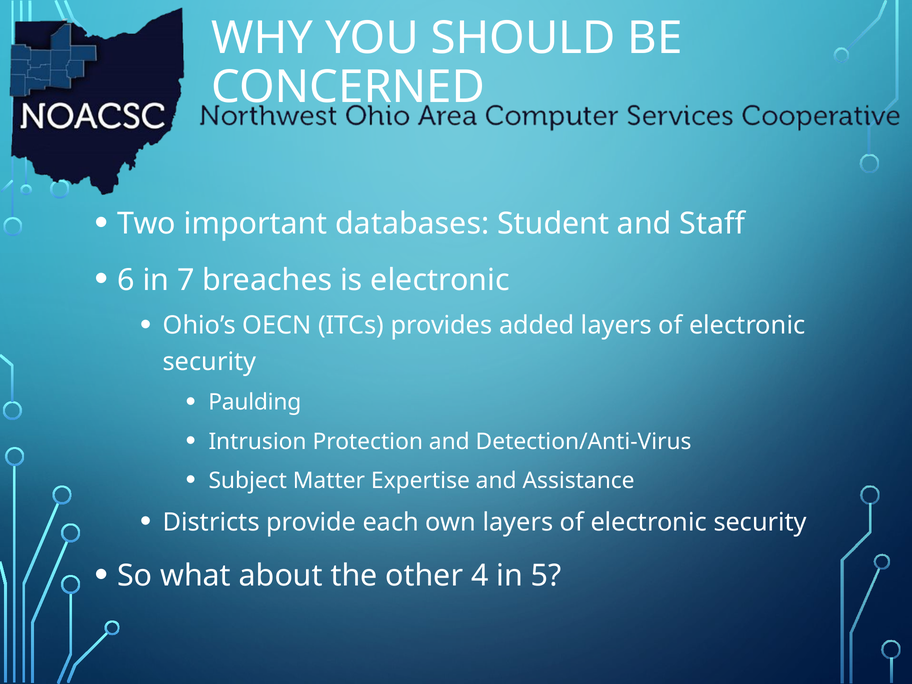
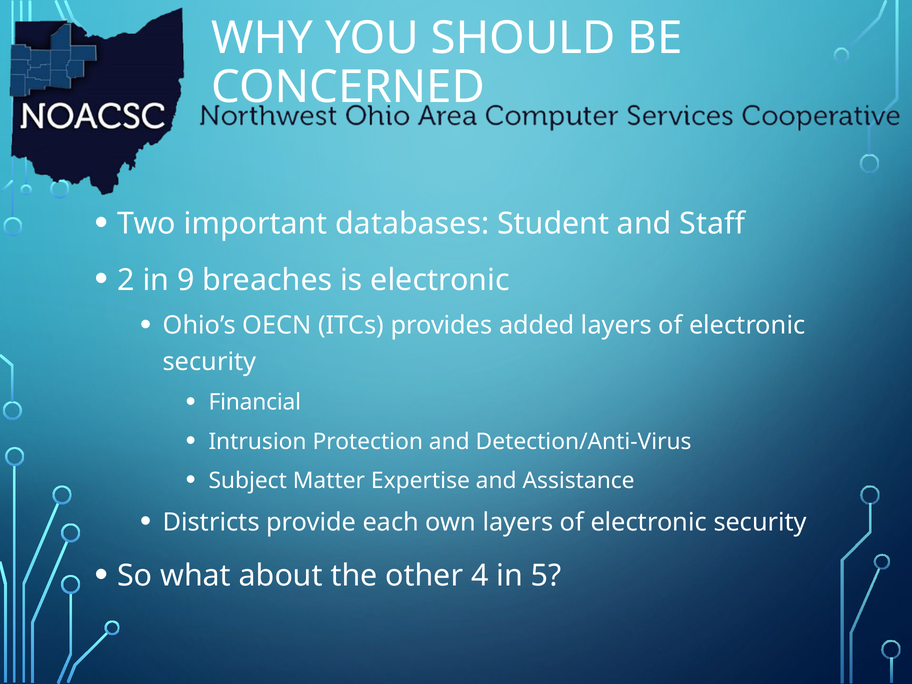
6: 6 -> 2 (126, 280)
7: 7 -> 9 (186, 280)
Paulding: Paulding -> Financial (255, 402)
